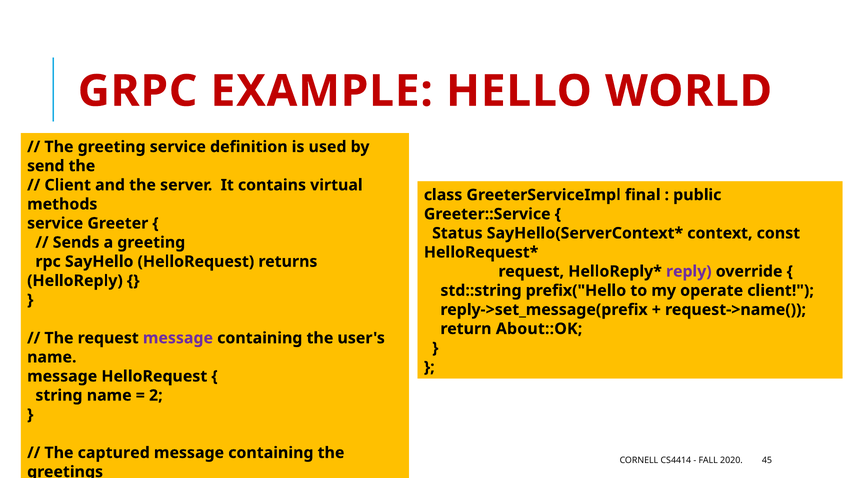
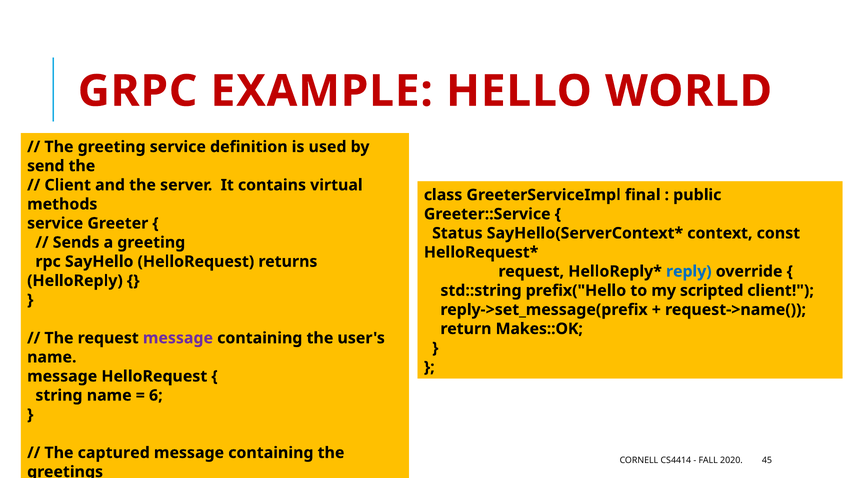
reply colour: purple -> blue (689, 271)
operate: operate -> scripted (712, 291)
About::OK: About::OK -> Makes::OK (539, 329)
2: 2 -> 6 (156, 396)
